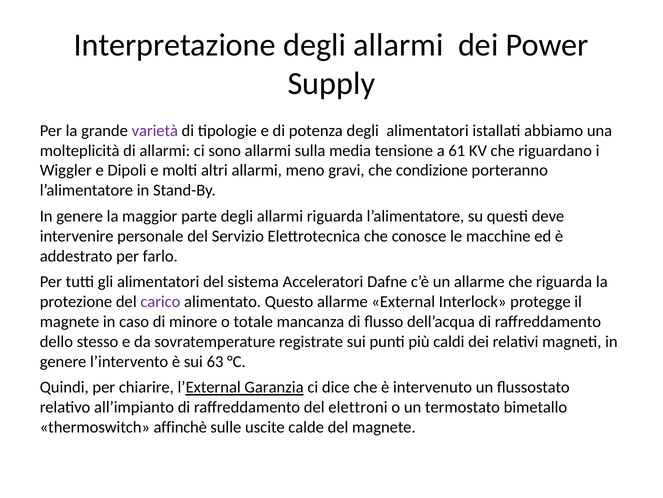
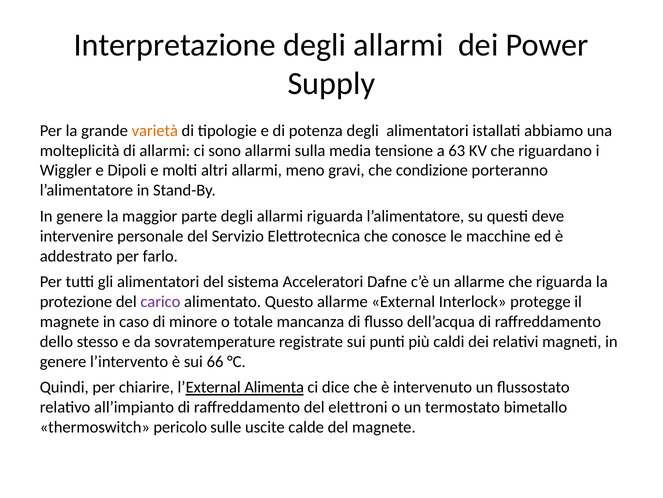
varietà colour: purple -> orange (155, 130)
61: 61 -> 63 (457, 150)
63: 63 -> 66 (215, 361)
Garanzia: Garanzia -> Alimenta (274, 387)
affinchè: affinchè -> pericolo (180, 427)
